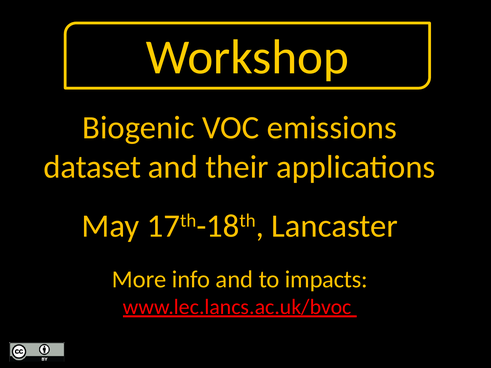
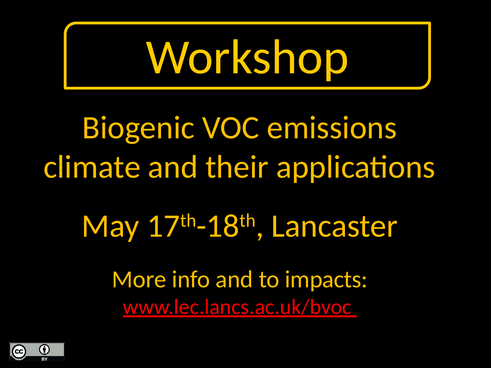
dataset: dataset -> climate (92, 167)
